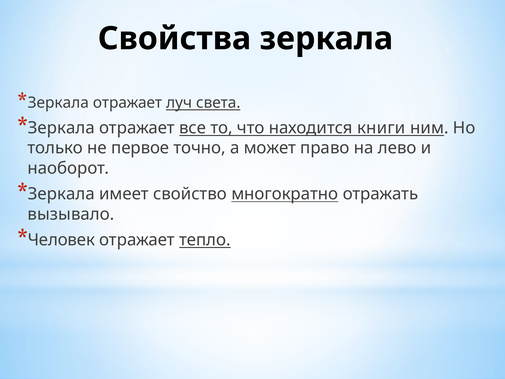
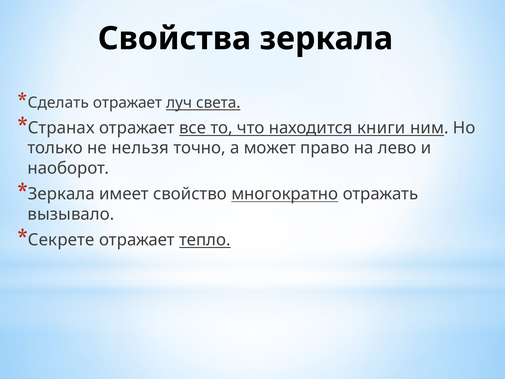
Зеркала: Зеркала -> Сделать (58, 103)
Зеркала: Зеркала -> Странах (61, 128)
первое: первое -> нельзя (140, 148)
Человек: Человек -> Секрете (61, 240)
